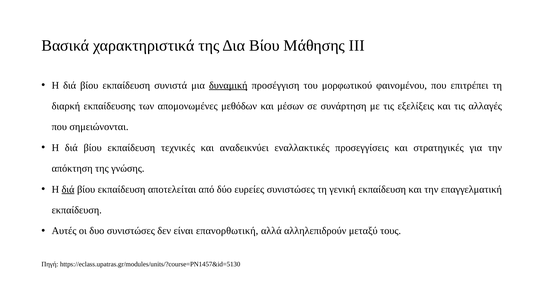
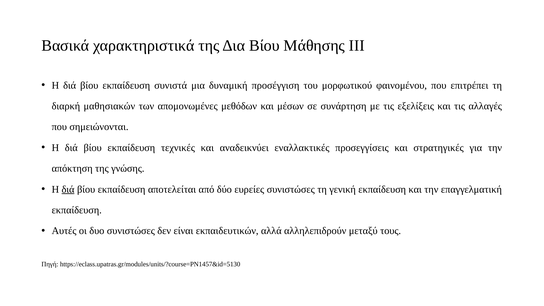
δυναμική underline: present -> none (228, 85)
εκπαίδευσης: εκπαίδευσης -> μαθησιακών (109, 106)
επανορθωτική: επανορθωτική -> εκπαιδευτικών (227, 231)
